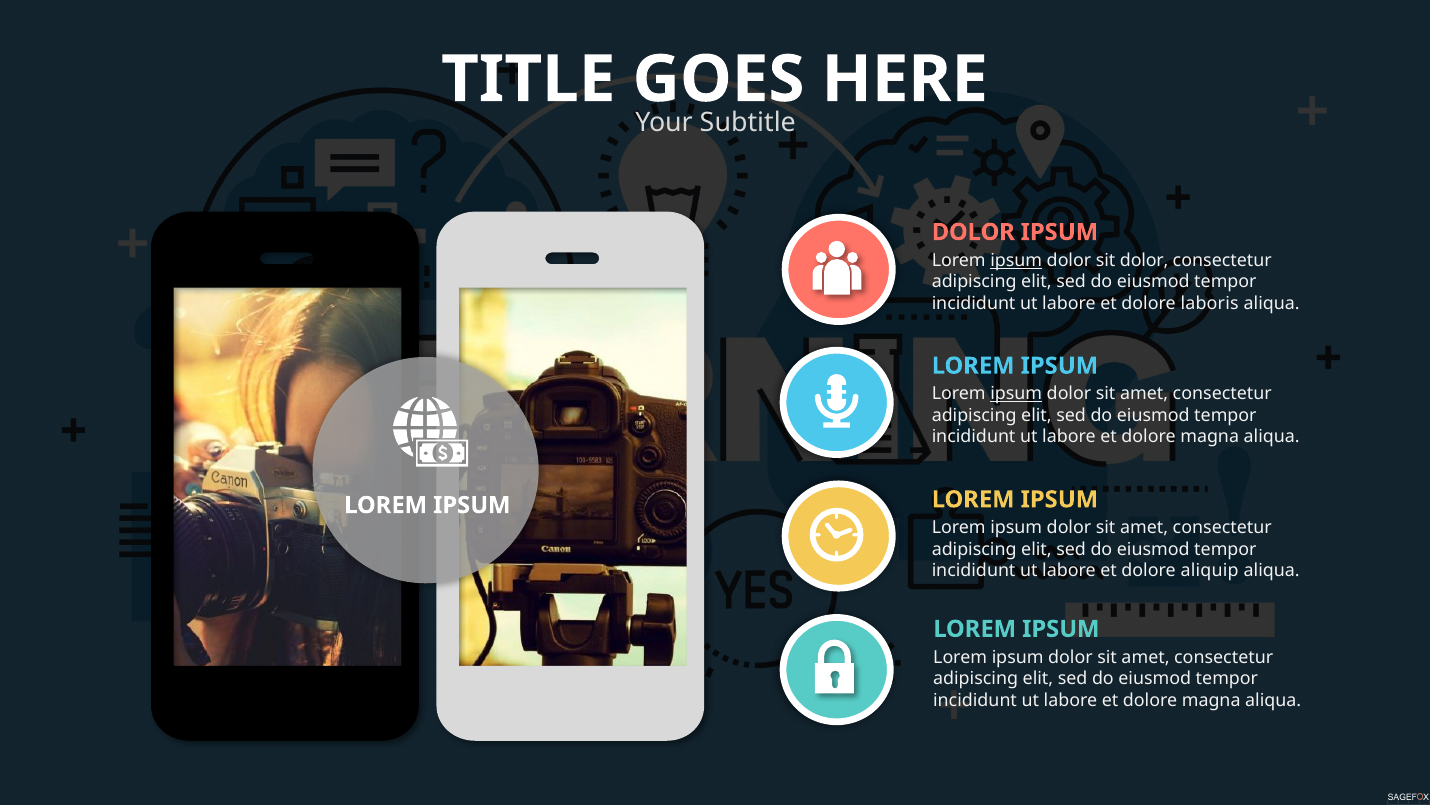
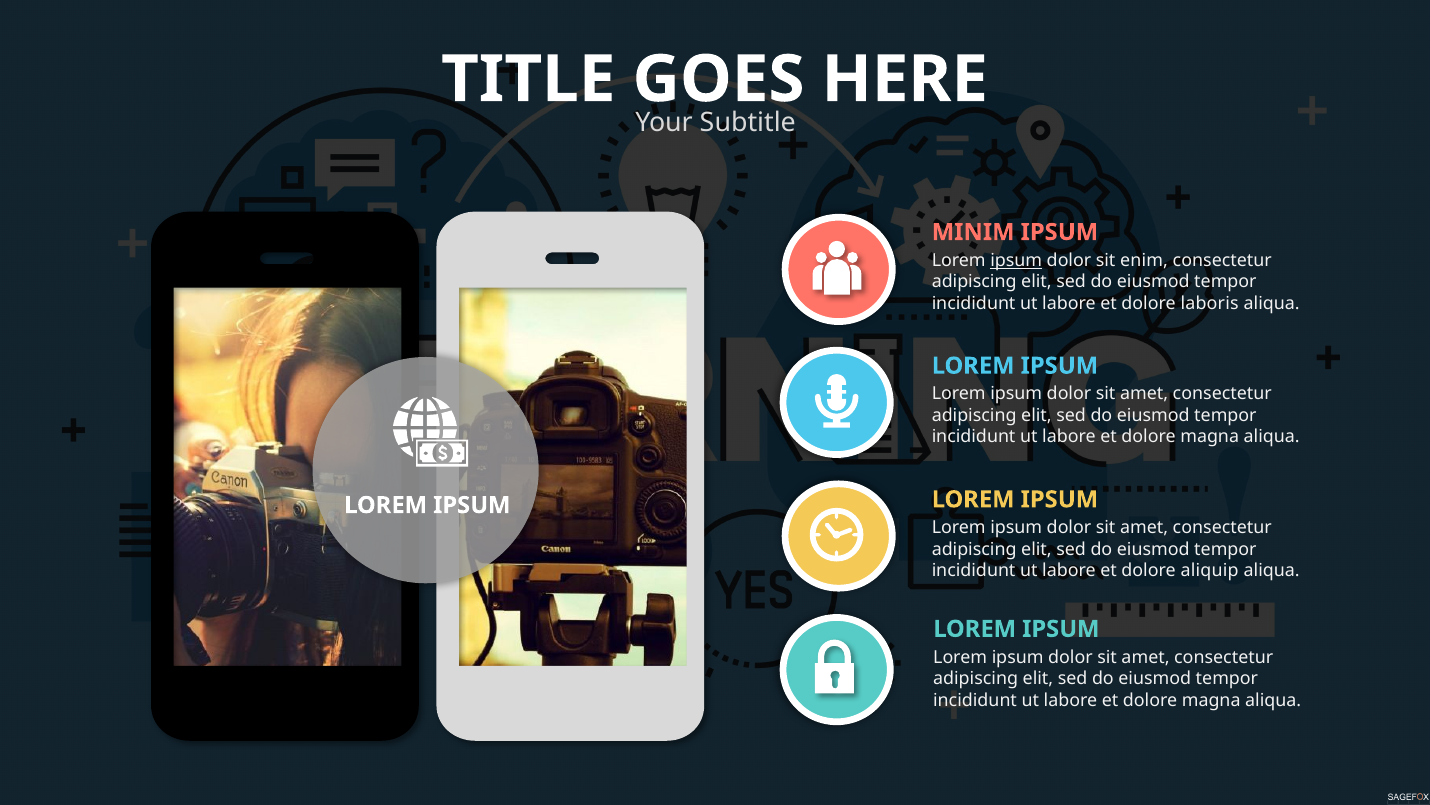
DOLOR: DOLOR -> MINIM (973, 232)
sit dolor: dolor -> enim (1144, 260)
ipsum underline: present -> none (1016, 394)
